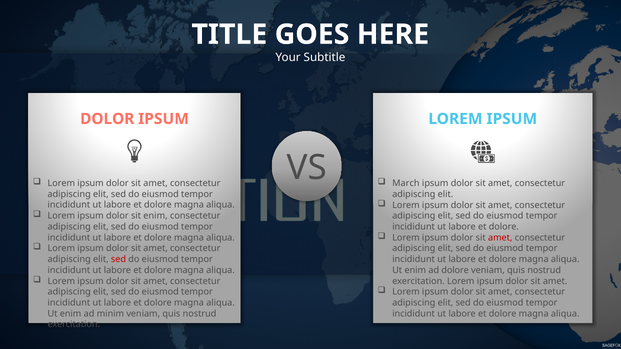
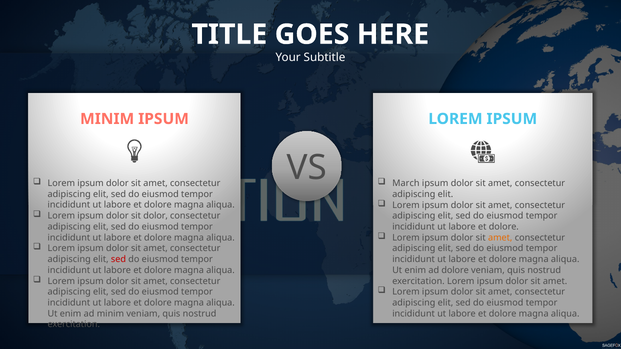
DOLOR: DOLOR -> MINIM (107, 119)
sit enim: enim -> dolor (156, 216)
amet colour: red -> orange (500, 238)
